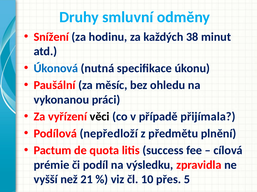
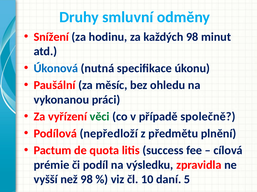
každých 38: 38 -> 98 (192, 37)
věci colour: black -> green (100, 117)
přijímala: přijímala -> společně (208, 117)
než 21: 21 -> 98 (87, 180)
přes: přes -> daní (169, 180)
